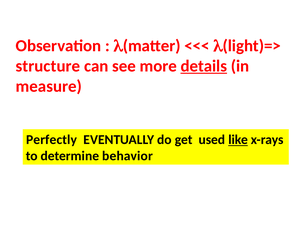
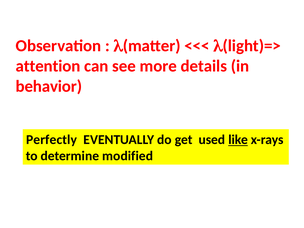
structure: structure -> attention (48, 66)
details underline: present -> none (204, 66)
measure: measure -> behavior (49, 86)
behavior: behavior -> modified (128, 156)
